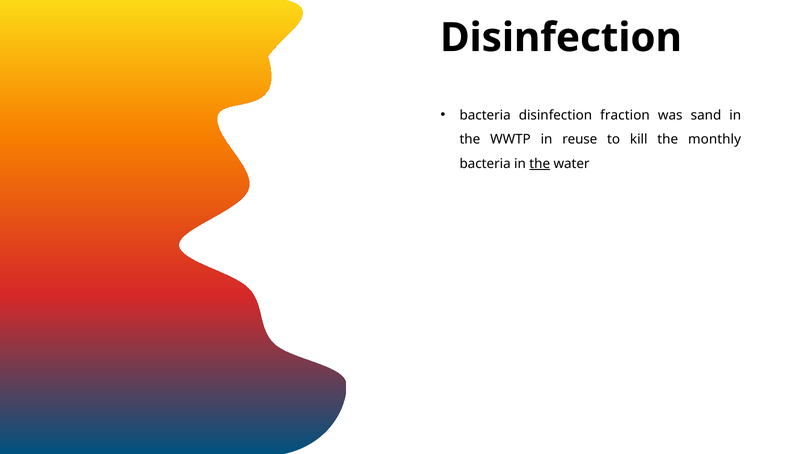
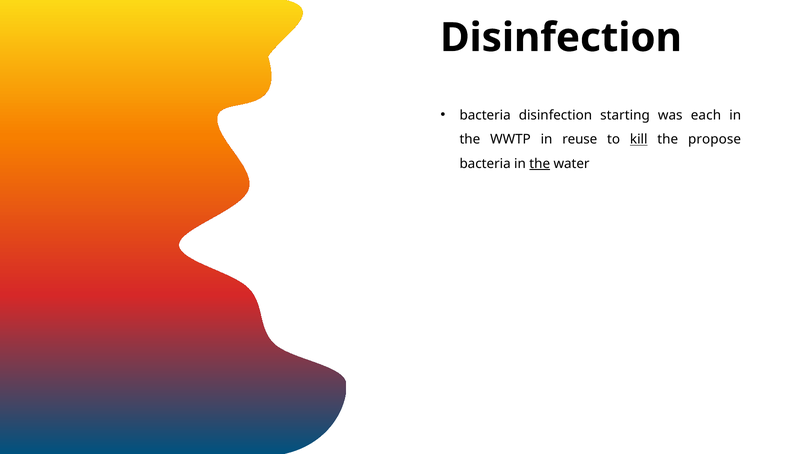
fraction: fraction -> starting (625, 115)
sand: sand -> each (706, 115)
kill underline: none -> present (639, 140)
monthly: monthly -> propose (715, 140)
